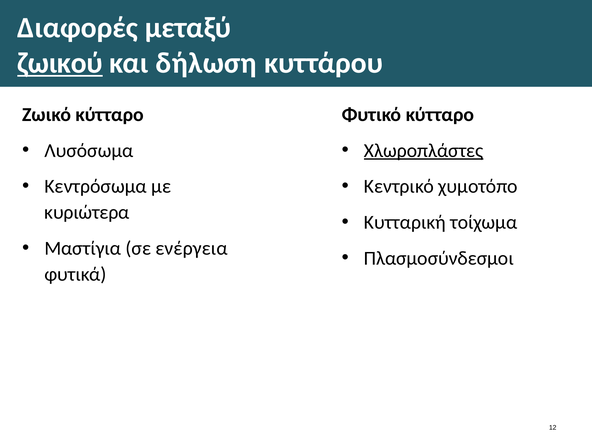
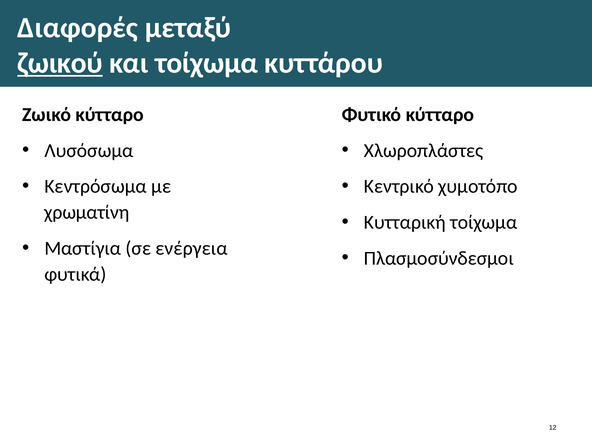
και δήλωση: δήλωση -> τοίχωμα (206, 63)
Χλωροπλάστες underline: present -> none (424, 151)
κυριώτερα: κυριώτερα -> χρωματίνη (87, 212)
